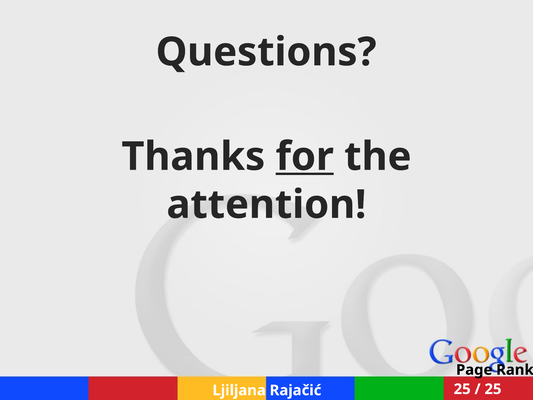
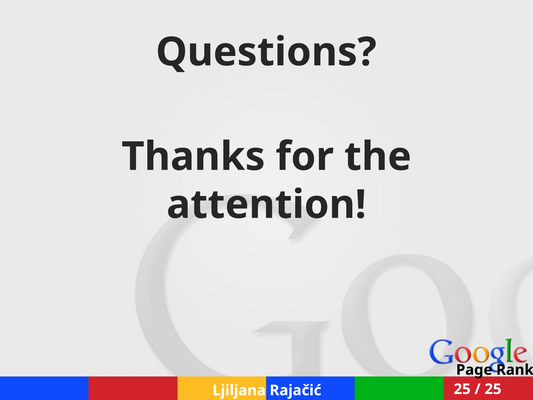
for underline: present -> none (305, 157)
